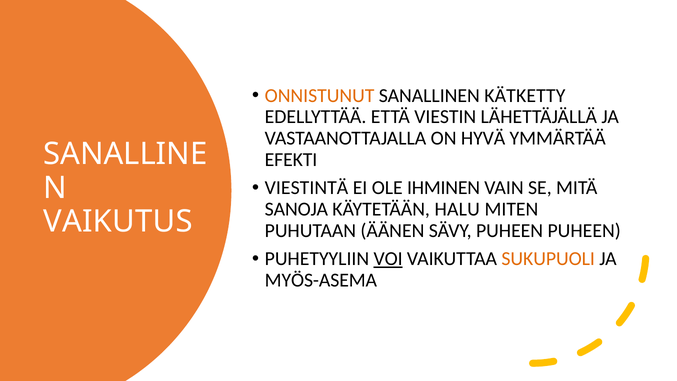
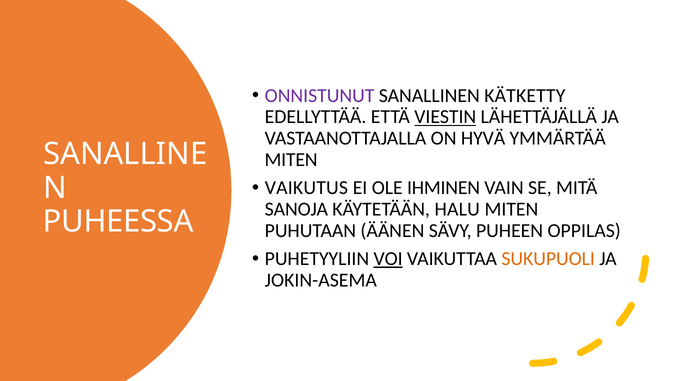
ONNISTUNUT colour: orange -> purple (320, 96)
VIESTIN underline: none -> present (445, 117)
EFEKTI: EFEKTI -> MITEN (291, 159)
VIESTINTÄ: VIESTINTÄ -> VAIKUTUS (306, 188)
VAIKUTUS: VAIKUTUS -> PUHEESSA (118, 221)
PUHEEN PUHEEN: PUHEEN -> OPPILAS (584, 230)
MYÖS-ASEMA: MYÖS-ASEMA -> JOKIN-ASEMA (321, 280)
